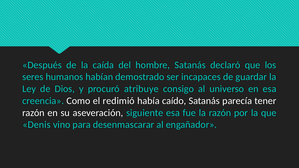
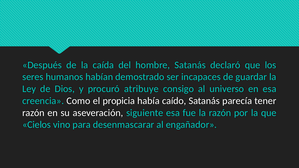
redimió: redimió -> propicia (119, 101)
Denis: Denis -> Cielos (37, 125)
